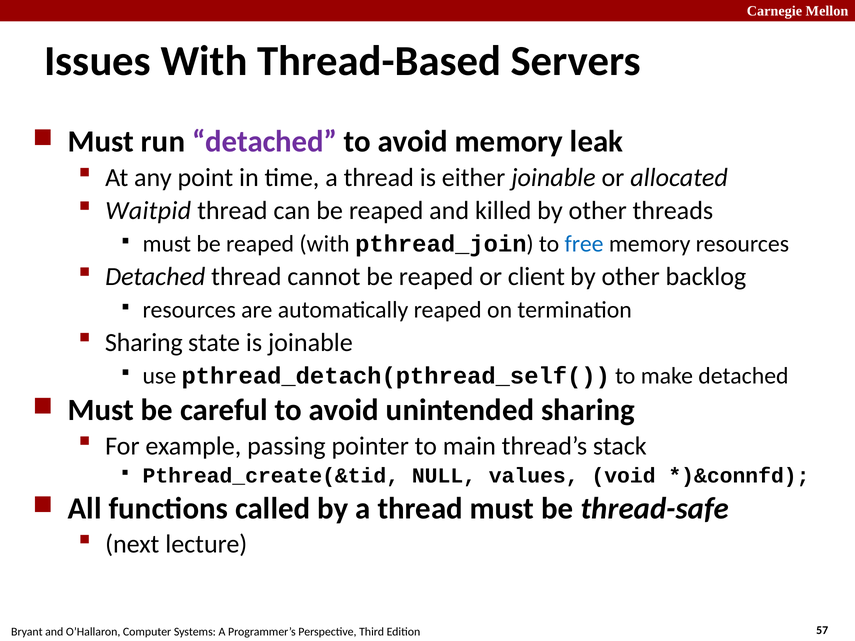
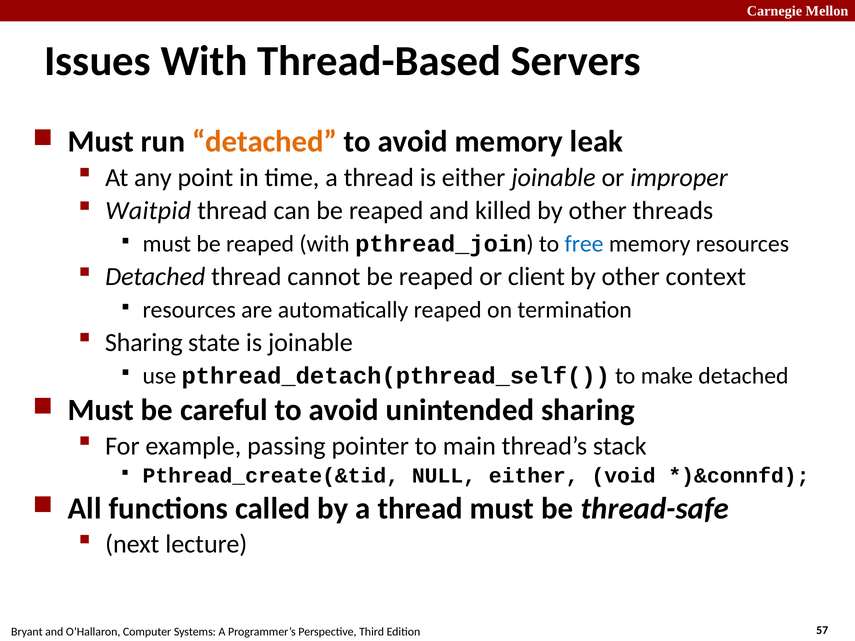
detached colour: purple -> orange (265, 142)
allocated: allocated -> improper (679, 177)
backlog: backlog -> context (706, 277)
NULL values: values -> either (534, 476)
